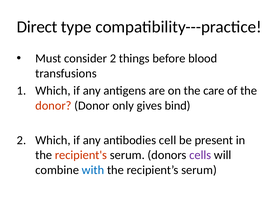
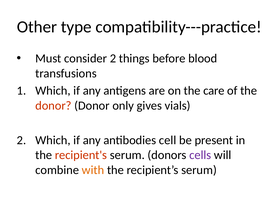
Direct: Direct -> Other (37, 27)
bind: bind -> vials (178, 106)
with colour: blue -> orange (93, 170)
